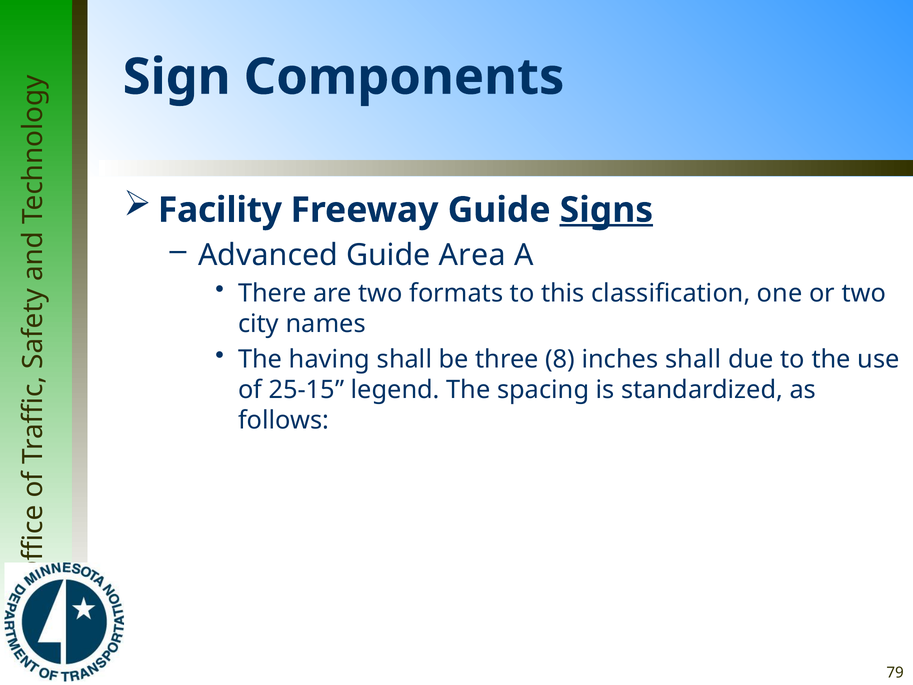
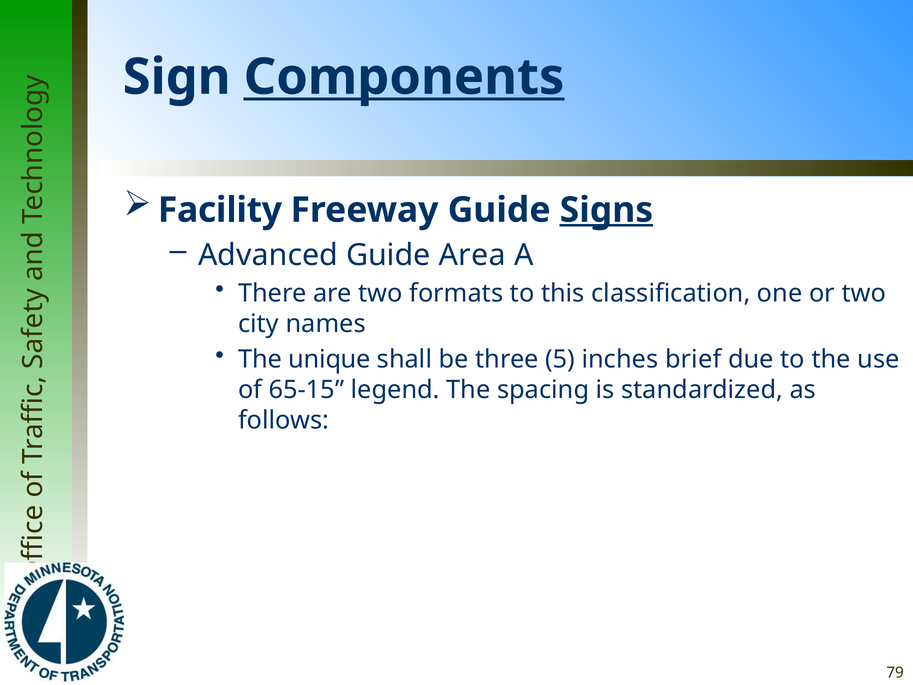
Components underline: none -> present (404, 77)
having: having -> unique (330, 359)
8: 8 -> 5 (560, 359)
inches shall: shall -> brief (693, 359)
25-15: 25-15 -> 65-15 (306, 390)
